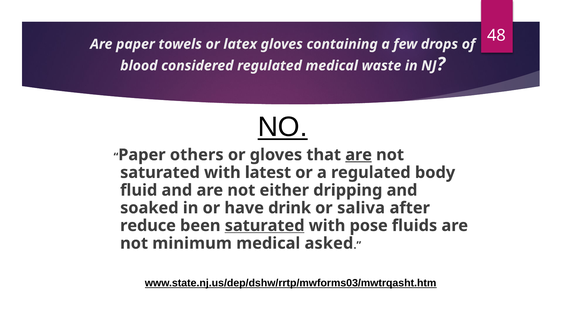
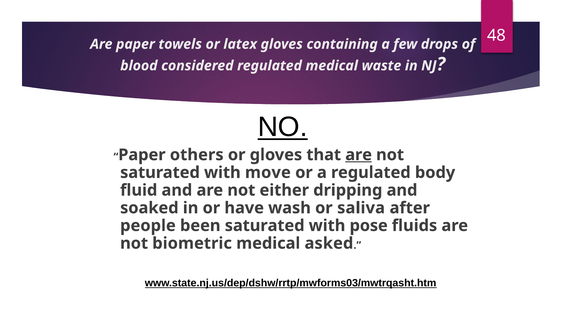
latest: latest -> move (268, 173)
drink: drink -> wash (290, 208)
reduce: reduce -> people (148, 226)
saturated underline: present -> none (265, 226)
minimum: minimum -> biometric (192, 243)
